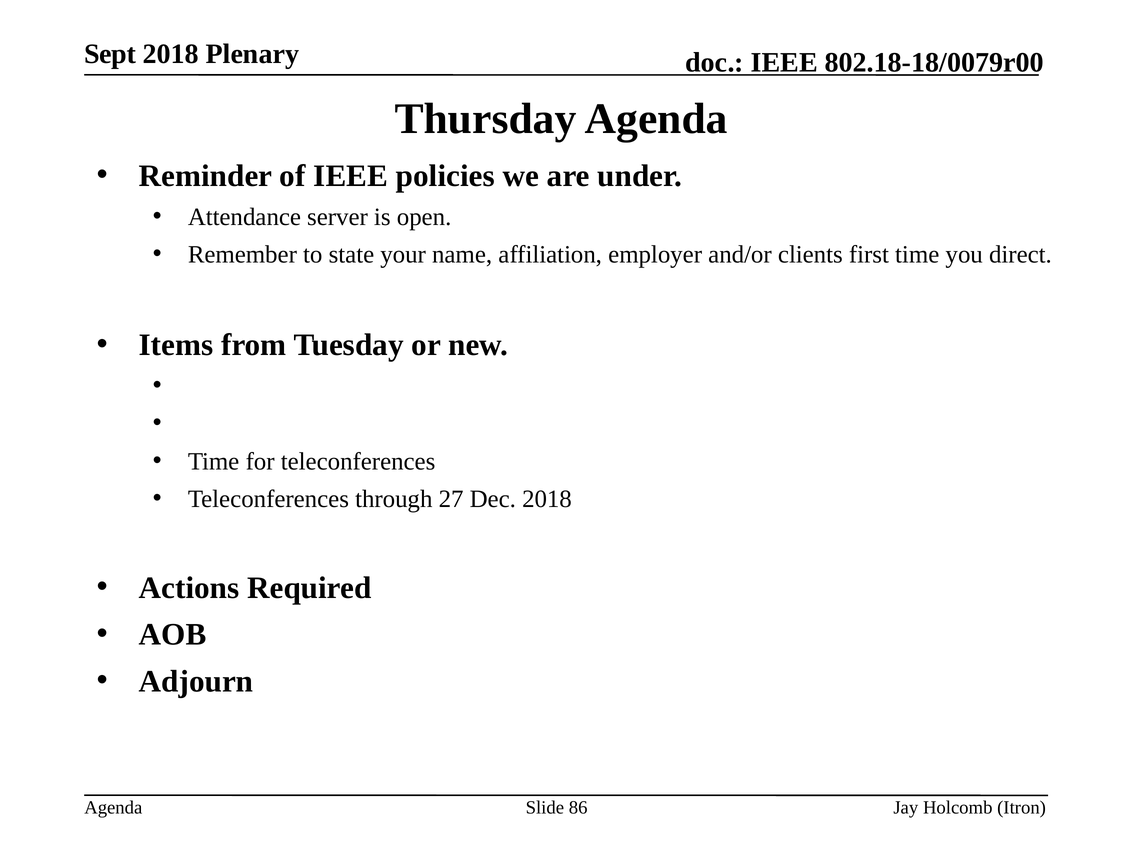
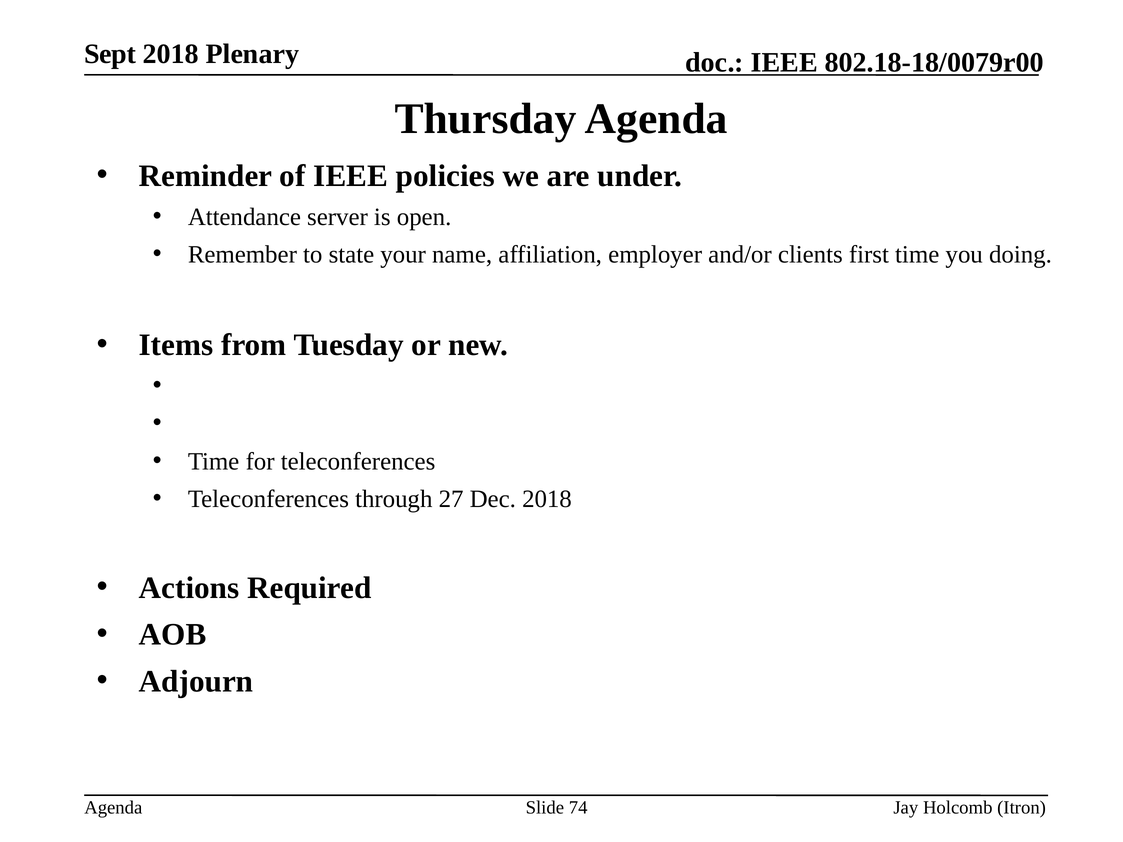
direct: direct -> doing (1020, 255)
86: 86 -> 74 (578, 808)
